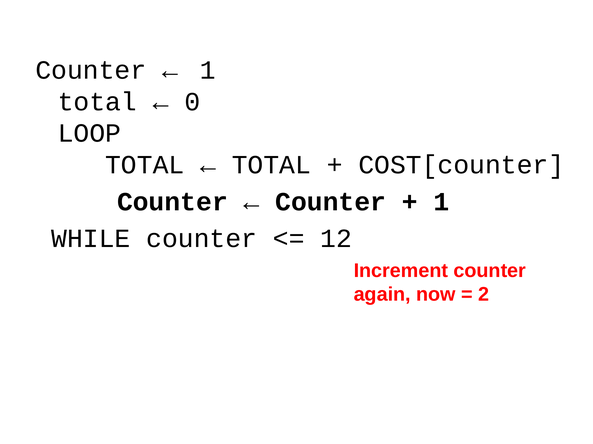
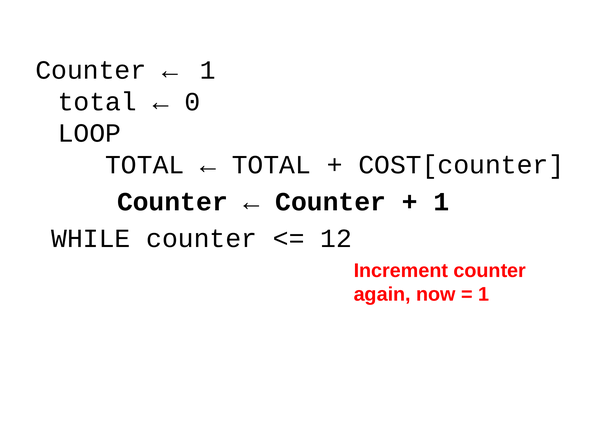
2: 2 -> 1 (484, 295)
